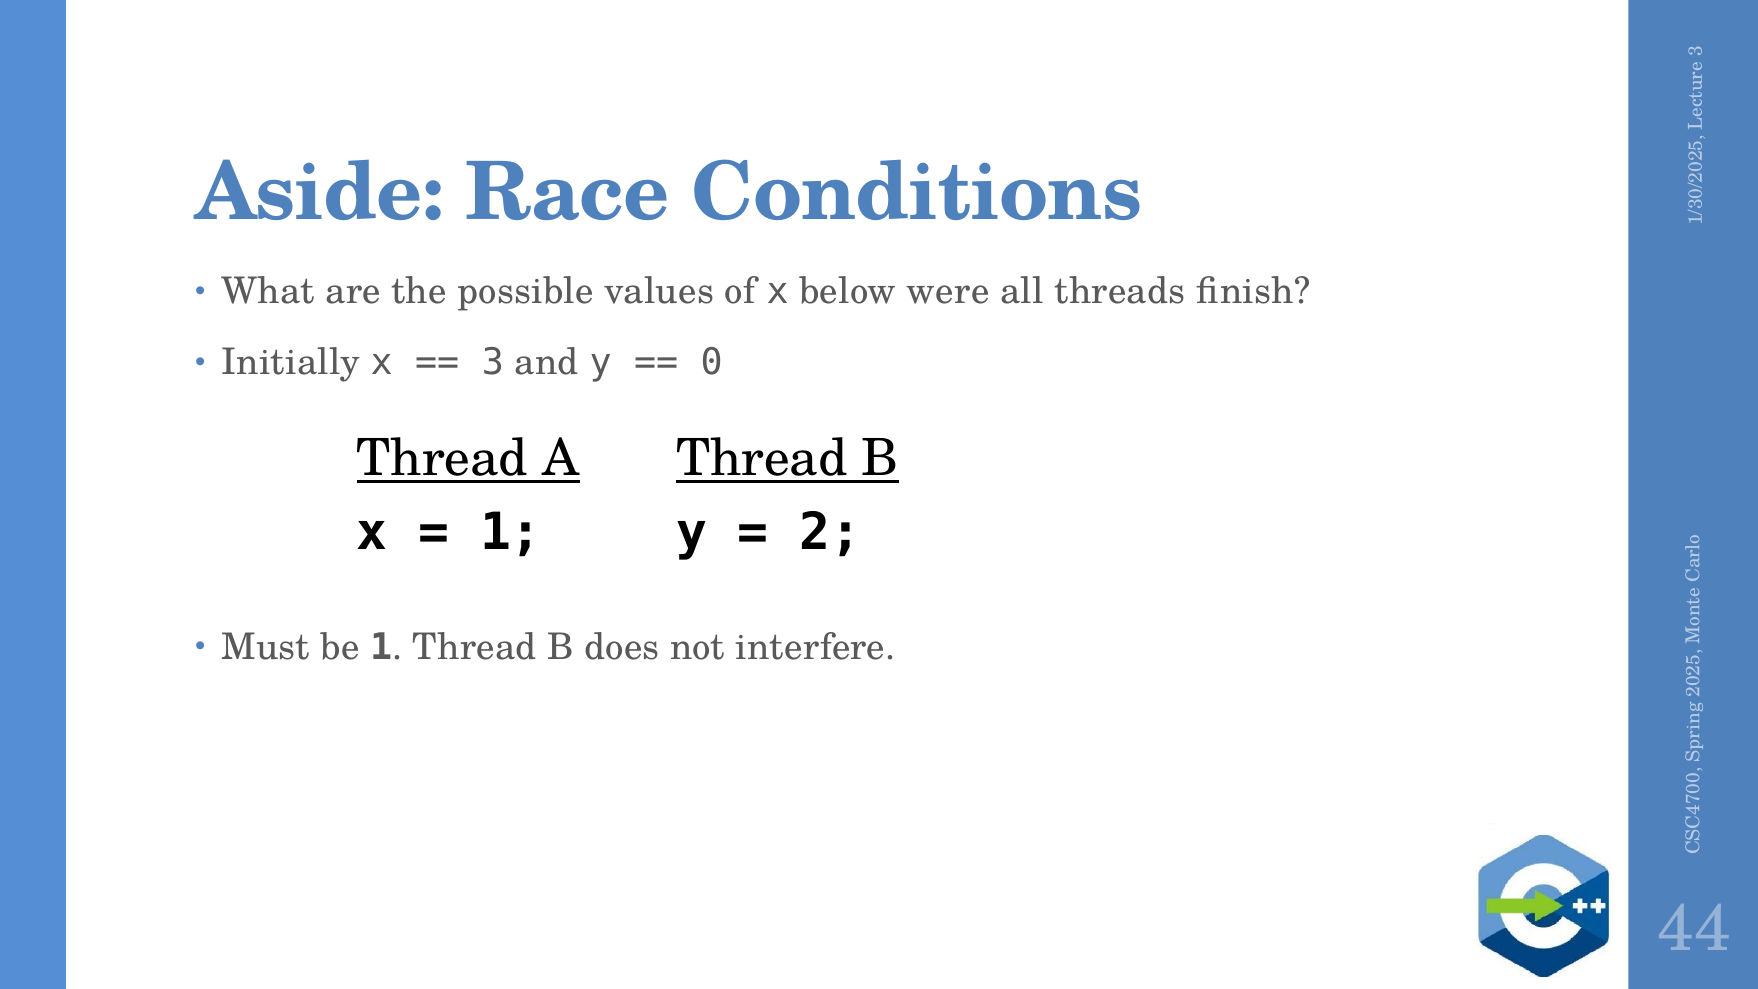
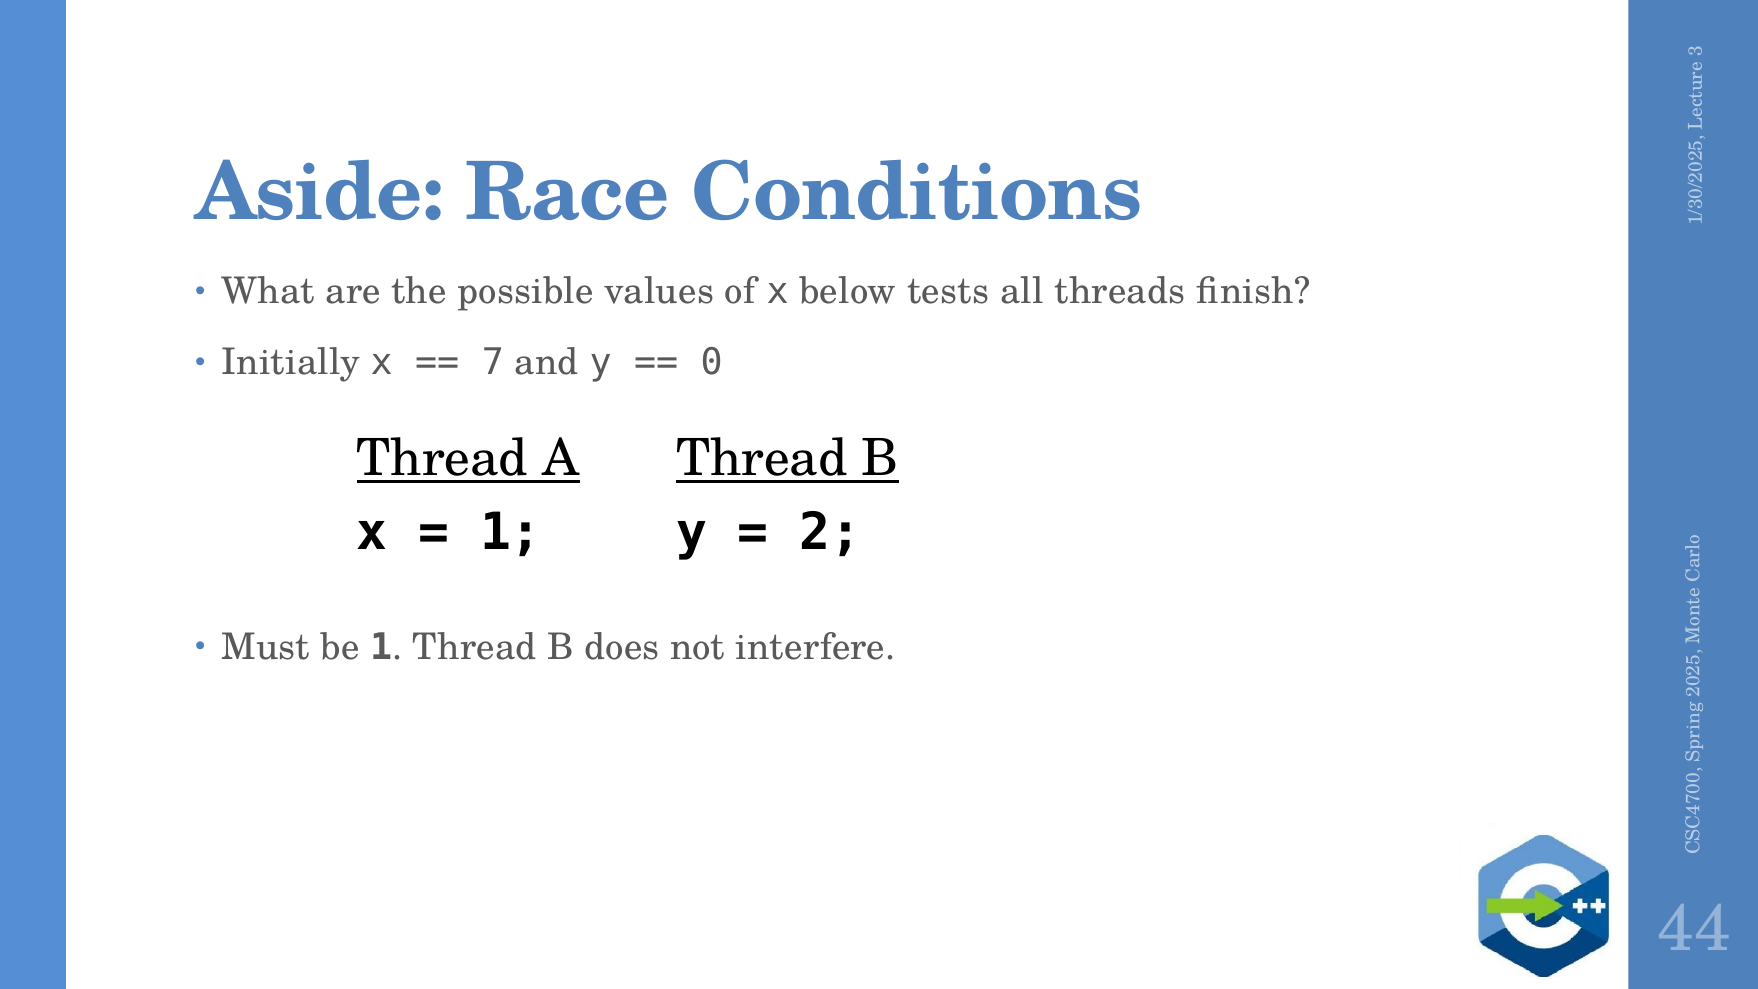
were: were -> tests (948, 292)
3: 3 -> 7 (493, 363)
